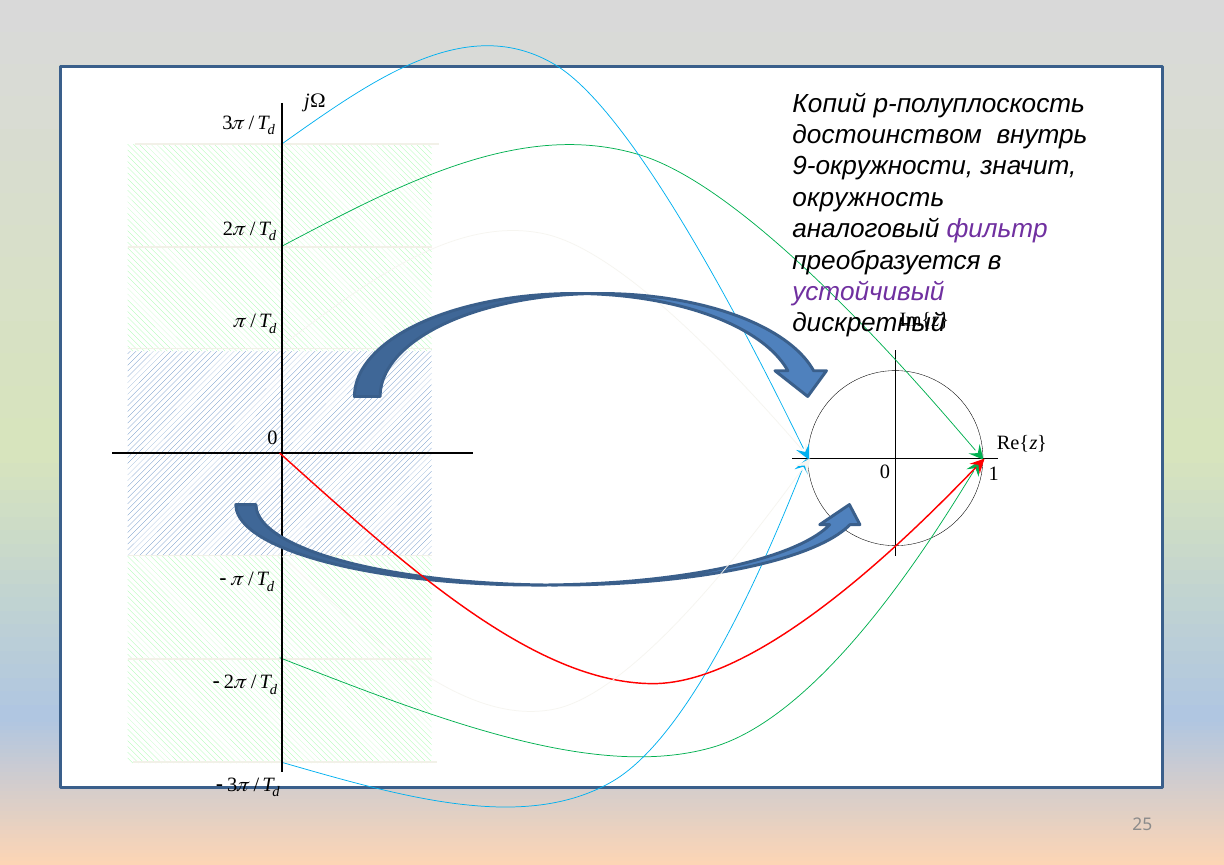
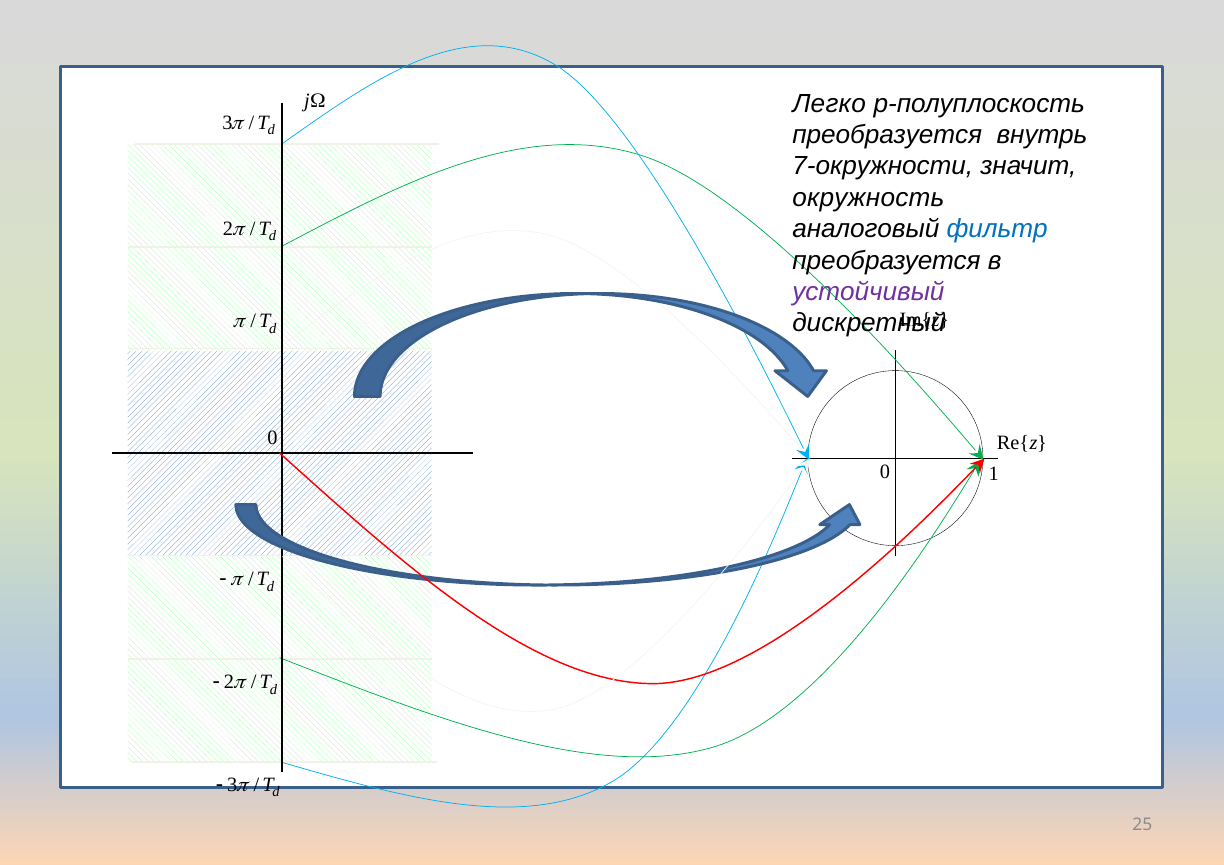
Копий: Копий -> Легко (829, 104)
достоинством: достоинством -> преобразуется (887, 135)
9-окружности: 9-окружности -> 7-окружности (883, 166)
фильтр colour: purple -> blue (997, 229)
